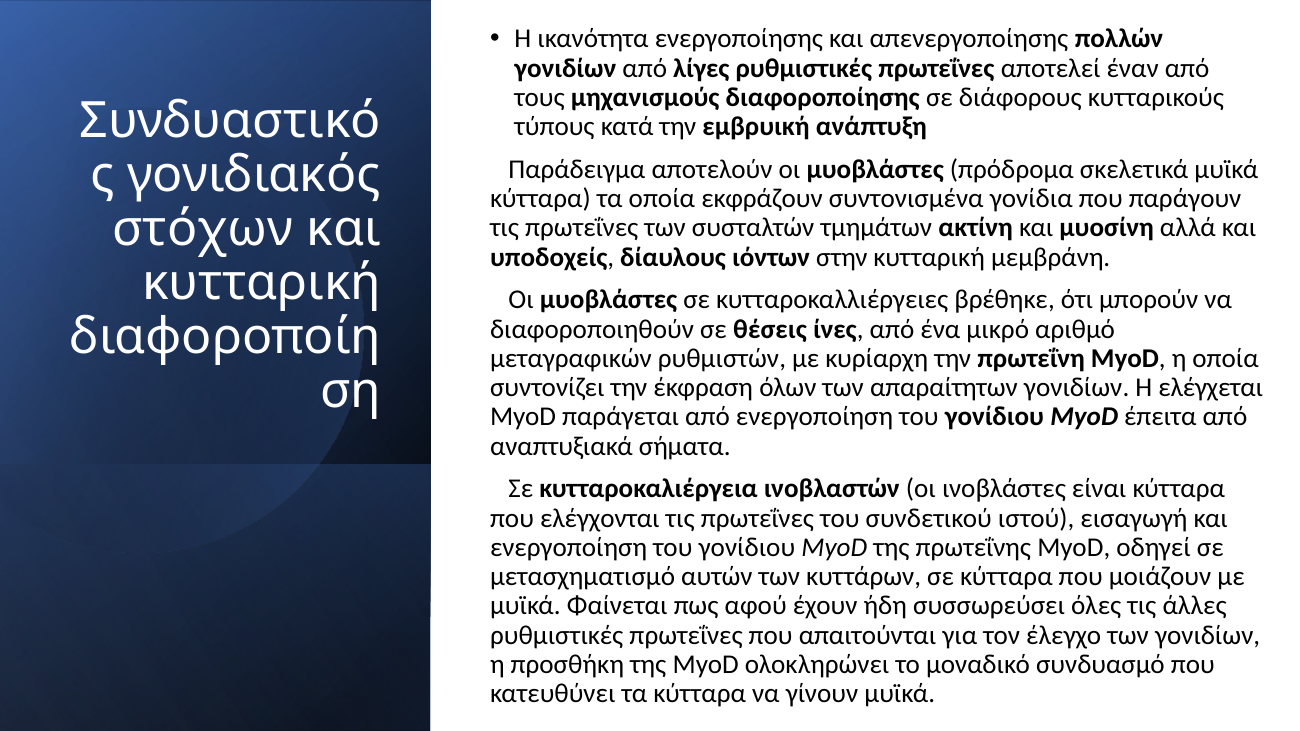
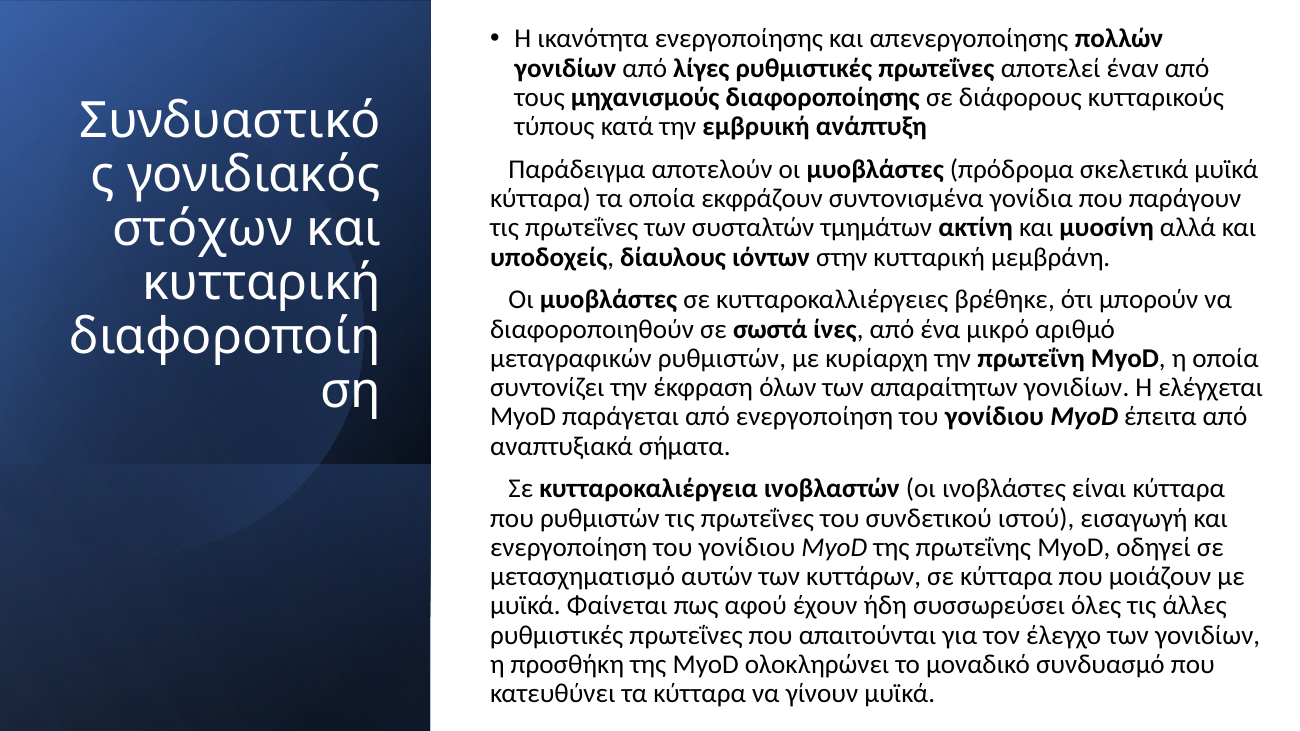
θέσεις: θέσεις -> σωστά (770, 329)
που ελέγχονται: ελέγχονται -> ρυθμιστών (600, 518)
